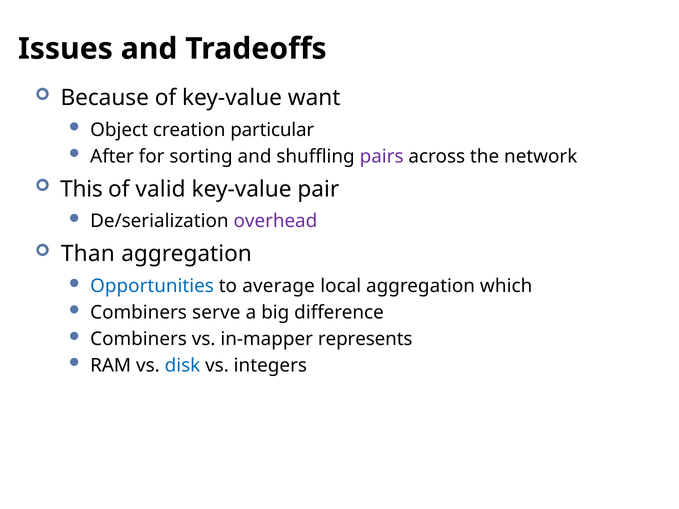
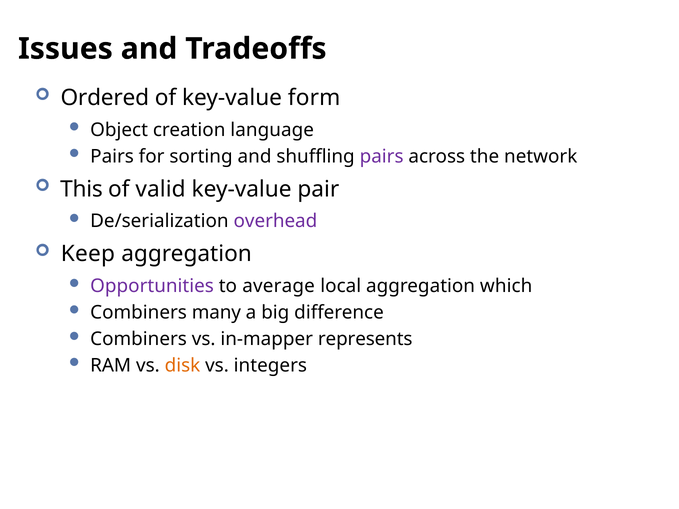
Because: Because -> Ordered (105, 98)
want: want -> form (314, 98)
particular: particular -> language (272, 130)
After: After -> Pairs (112, 156)
Than: Than -> Keep (88, 254)
Opportunities colour: blue -> purple (152, 286)
serve: serve -> many (216, 313)
disk colour: blue -> orange (182, 366)
